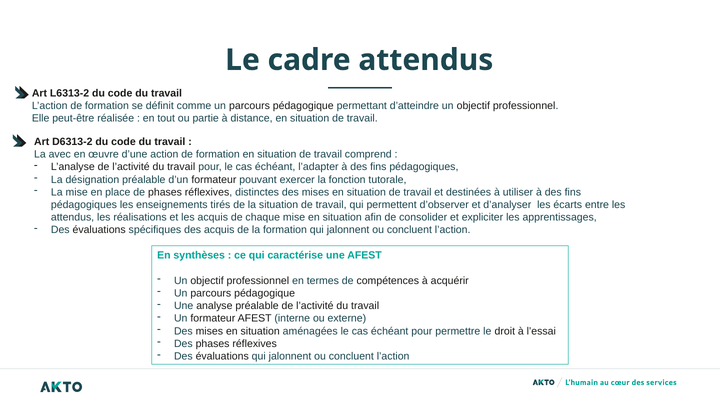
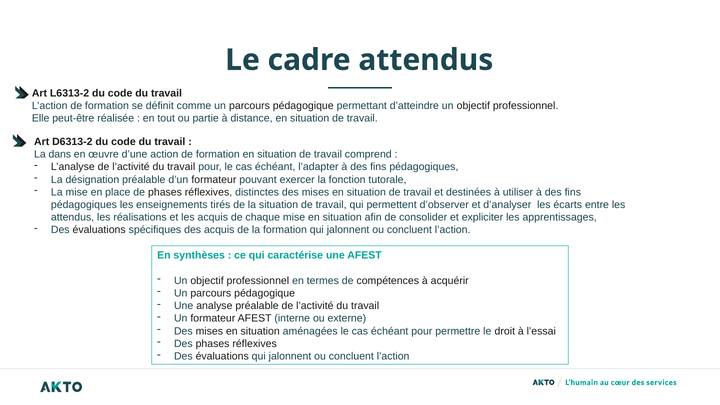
avec: avec -> dans (60, 154)
